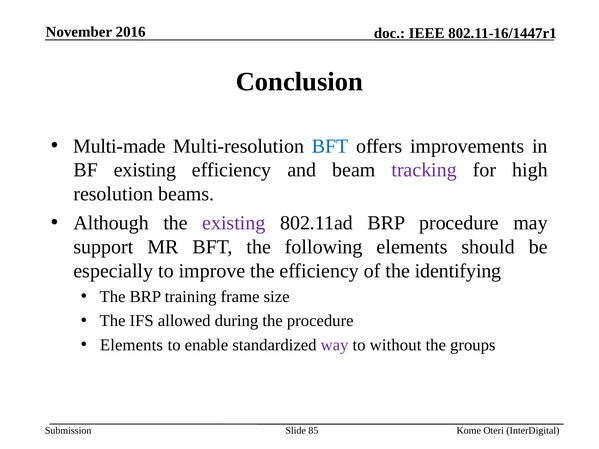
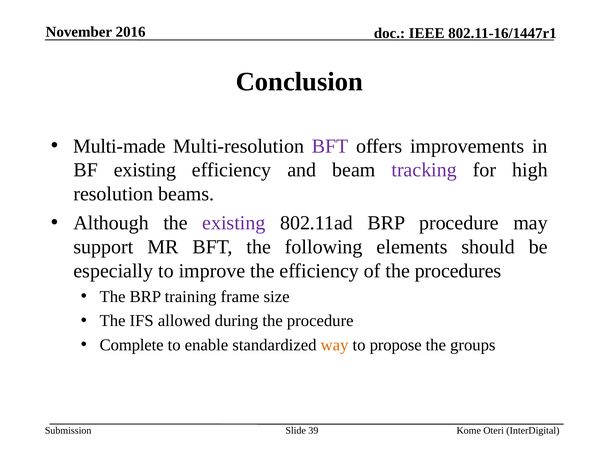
BFT colour: blue -> purple (330, 146)
identifying: identifying -> procedures (458, 271)
Elements: Elements -> Complete (132, 345)
way colour: purple -> orange (335, 345)
without: without -> propose (396, 345)
85: 85 -> 39 (313, 431)
